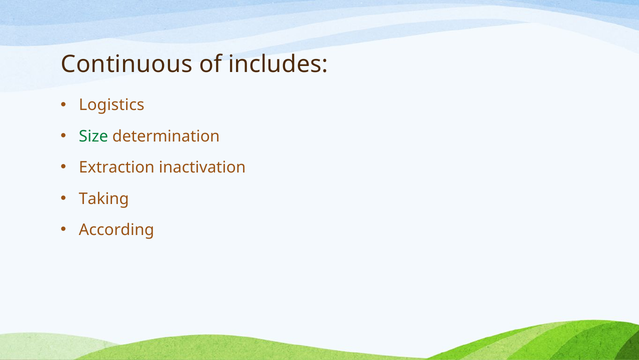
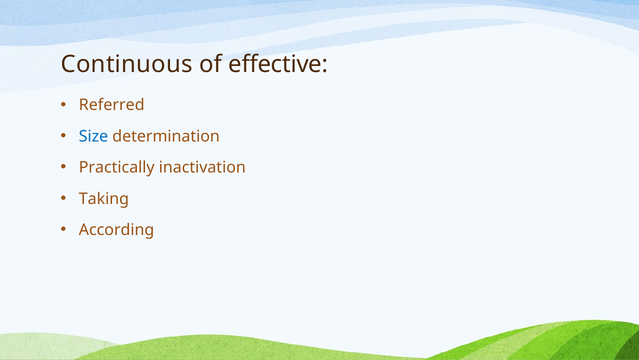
includes: includes -> effective (278, 64)
Logistics: Logistics -> Referred (112, 105)
Size colour: green -> blue (94, 136)
Extraction: Extraction -> Practically (117, 167)
